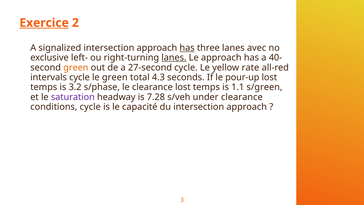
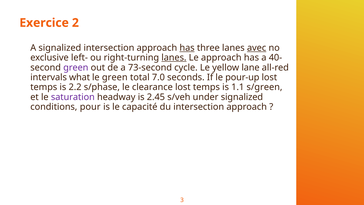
Exercice underline: present -> none (44, 23)
avec underline: none -> present (257, 48)
green colour: orange -> purple (76, 67)
27-second: 27-second -> 73-second (150, 67)
rate: rate -> lane (251, 67)
intervals cycle: cycle -> what (80, 77)
4.3: 4.3 -> 7.0 (158, 77)
3.2: 3.2 -> 2.2 (75, 87)
7.28: 7.28 -> 2.45 (156, 97)
under clearance: clearance -> signalized (242, 97)
conditions cycle: cycle -> pour (90, 107)
